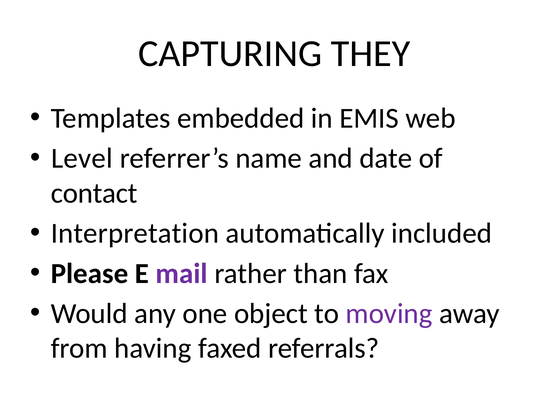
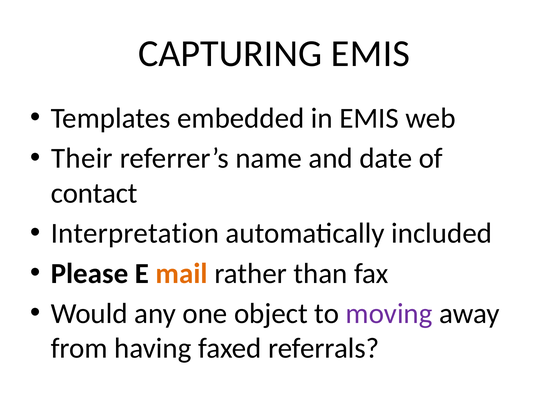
CAPTURING THEY: THEY -> EMIS (370, 53)
Level: Level -> Their (82, 158)
mail colour: purple -> orange (182, 273)
